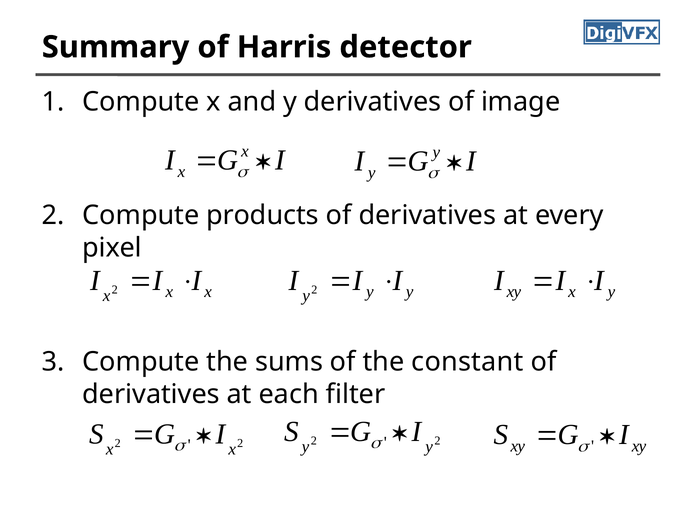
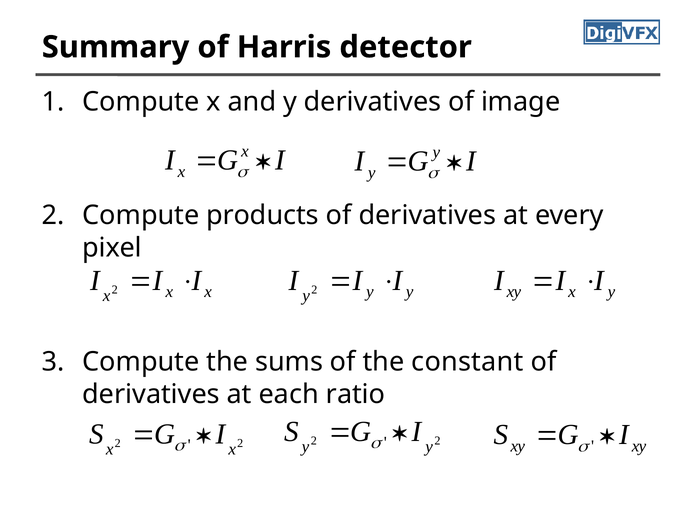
filter: filter -> ratio (356, 394)
